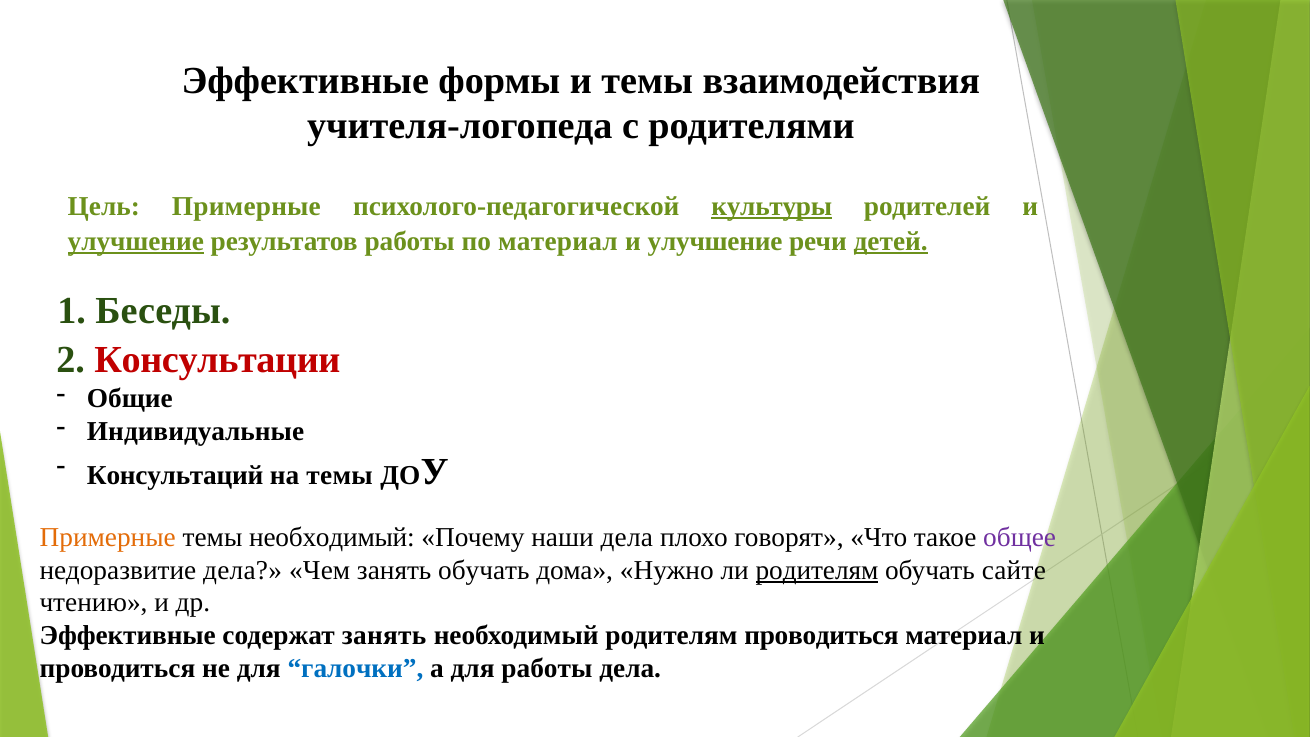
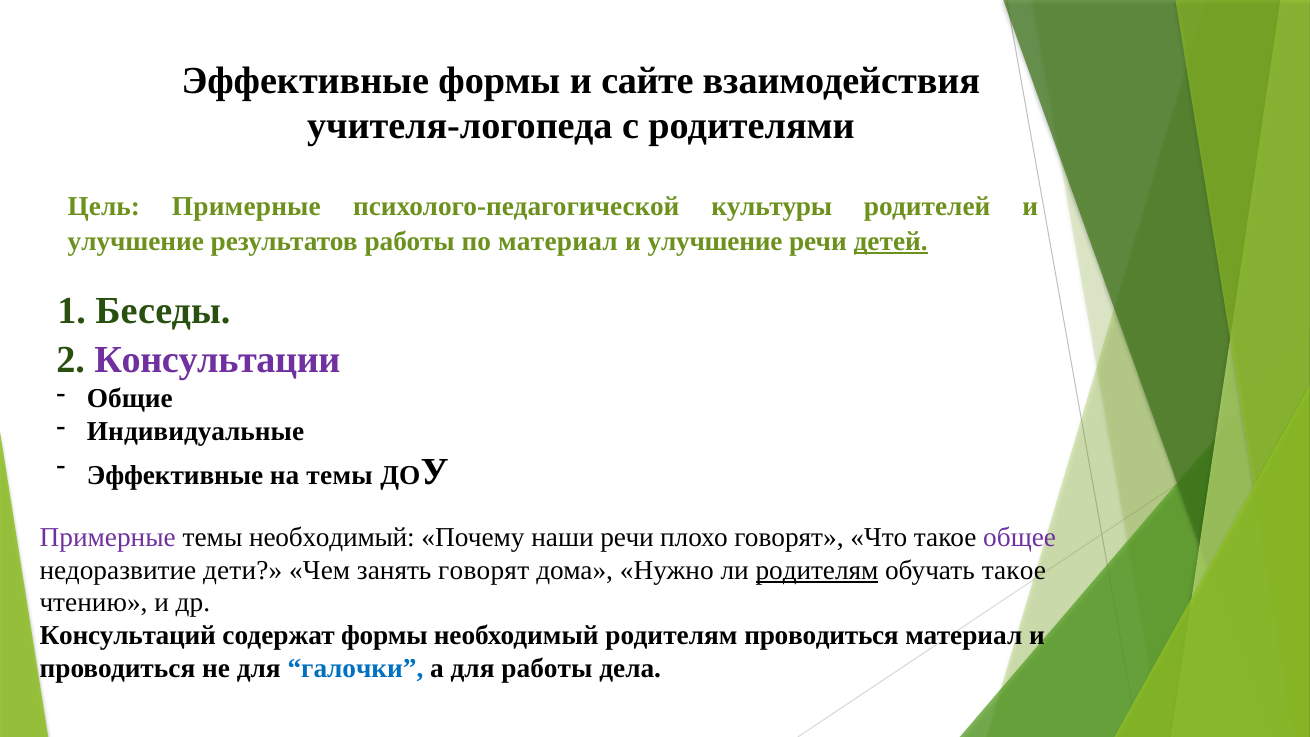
и темы: темы -> сайте (647, 80)
культуры underline: present -> none (772, 206)
улучшение underline: present -> none (136, 241)
Консультации colour: red -> purple (217, 360)
Консультаций: Консультаций -> Эффективные (175, 475)
Примерные colour: orange -> purple (108, 537)
наши дела: дела -> речи (627, 537)
недоразвитие дела: дела -> дети (243, 570)
занять обучать: обучать -> говорят (484, 570)
обучать сайте: сайте -> такое (1014, 570)
Эффективные: Эффективные -> Консультаций (128, 636)
содержат занять: занять -> формы (384, 636)
